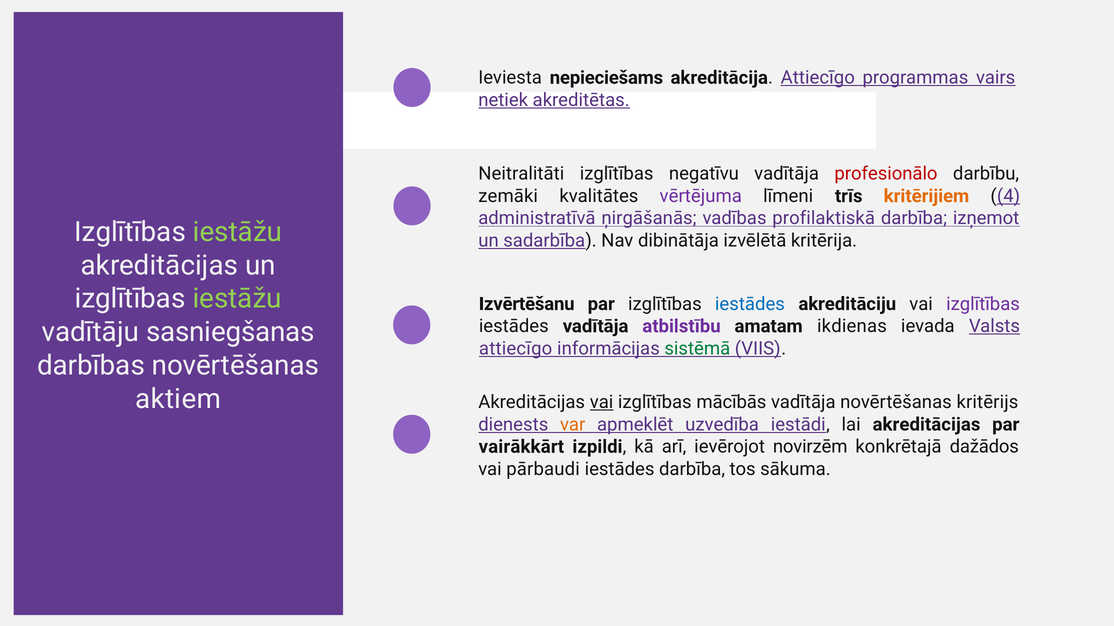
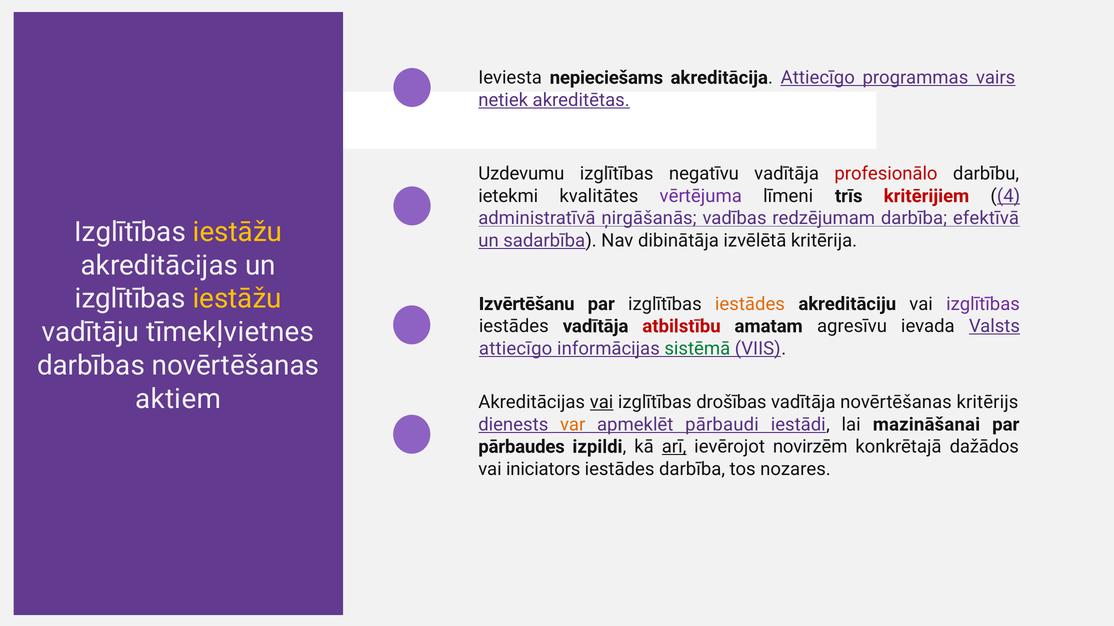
Neitralitāti: Neitralitāti -> Uzdevumu (521, 174)
zemāki: zemāki -> ietekmi (508, 196)
kritērijiem colour: orange -> red (926, 196)
profilaktiskā: profilaktiskā -> redzējumam (824, 219)
izņemot: izņemot -> efektīvā (986, 219)
iestāžu colour: light green -> yellow (238, 232)
iestāžu colour: light green -> yellow (237, 299)
iestādes colour: blue -> orange (750, 304)
atbilstību colour: purple -> red (681, 326)
ikdienas: ikdienas -> agresīvu (852, 326)
sasniegšanas: sasniegšanas -> tīmekļvietnes (230, 333)
mācībās: mācībās -> drošības (731, 403)
uzvedība: uzvedība -> pārbaudi (722, 425)
lai akreditācijas: akreditācijas -> mazināšanai (926, 425)
vairākkārt: vairākkārt -> pārbaudes (522, 447)
arī underline: none -> present (674, 447)
pārbaudi: pārbaudi -> iniciators (543, 469)
sākuma: sākuma -> nozares (795, 469)
